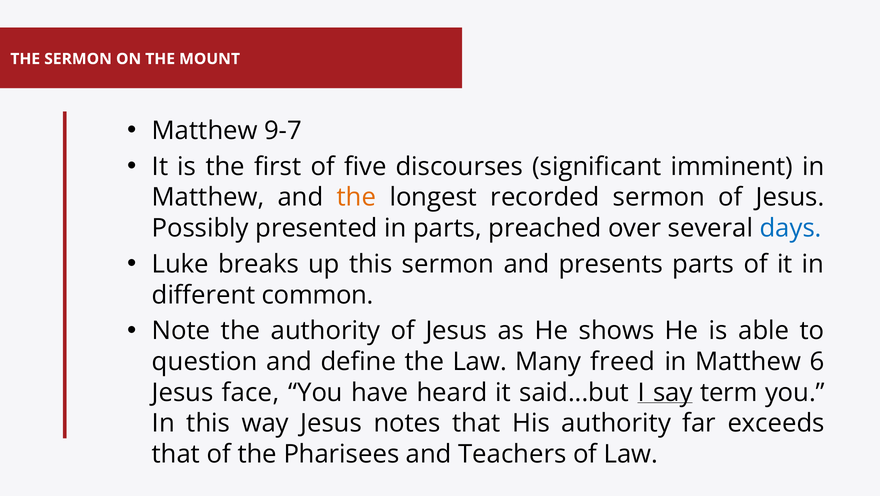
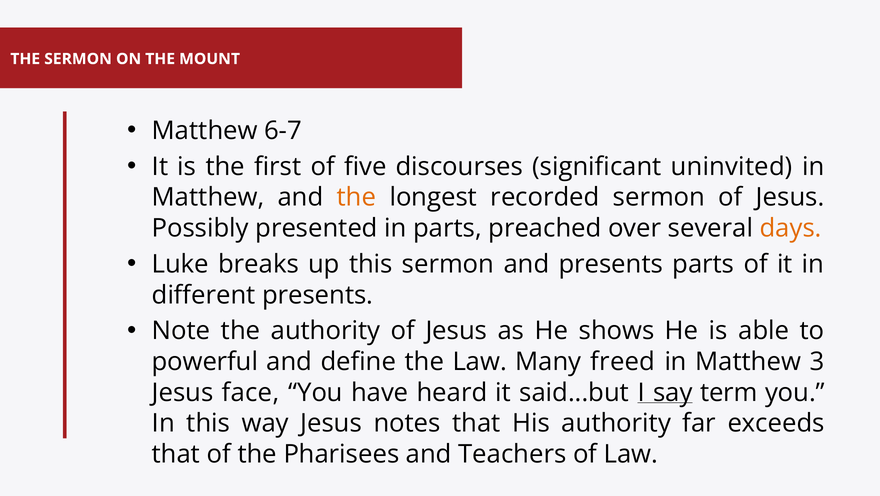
9-7: 9-7 -> 6-7 (283, 131)
imminent: imminent -> uninvited (732, 167)
days colour: blue -> orange (791, 228)
different common: common -> presents (318, 295)
question: question -> powerful (205, 362)
6: 6 -> 3 (817, 362)
